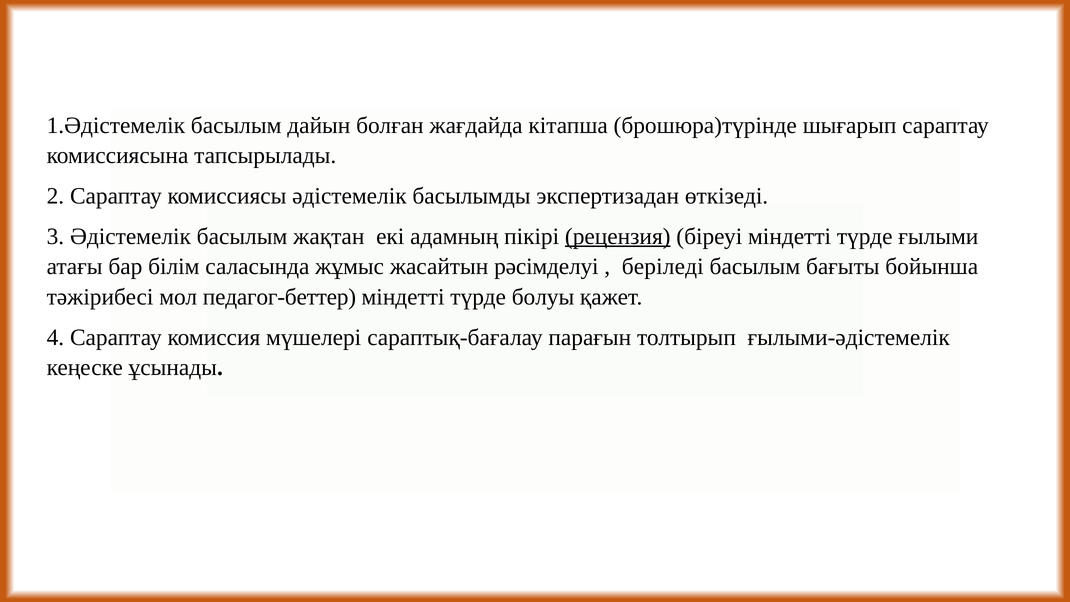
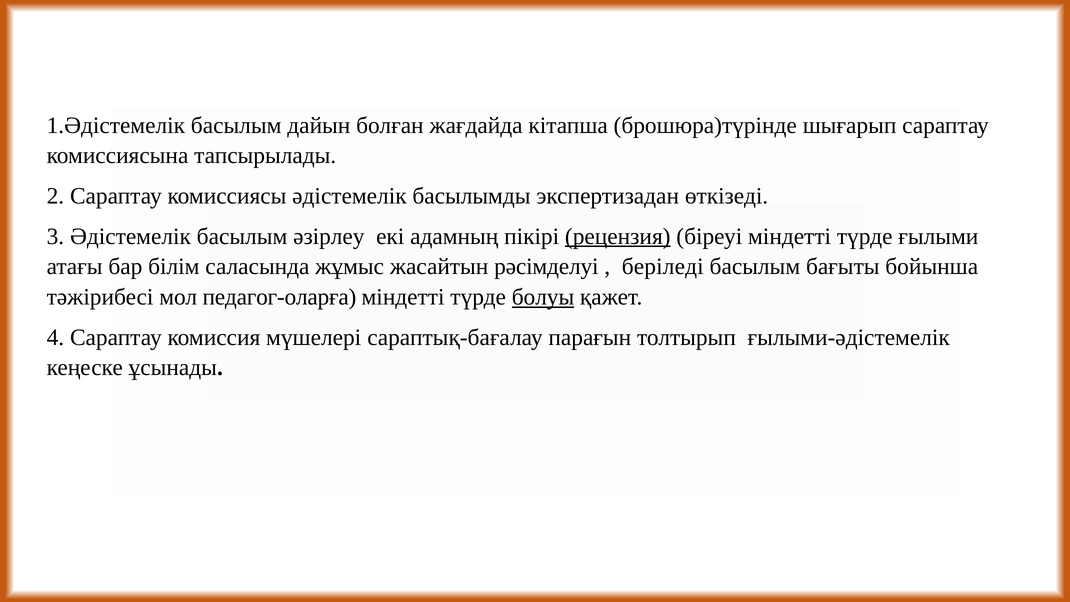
жақтан: жақтан -> әзірлеу (329, 236)
педагог-беттер: педагог-беттер -> педагог-оларға (279, 297)
болуы underline: none -> present (543, 297)
